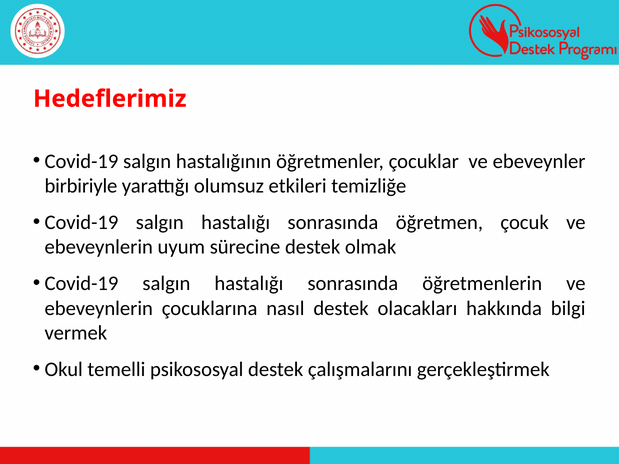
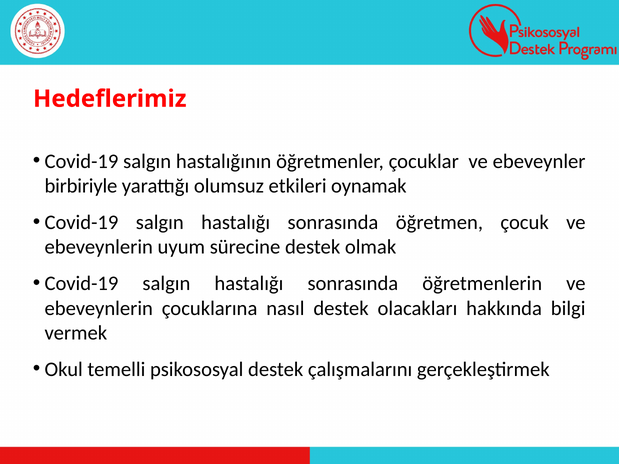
temizliğe: temizliğe -> oynamak (369, 186)
